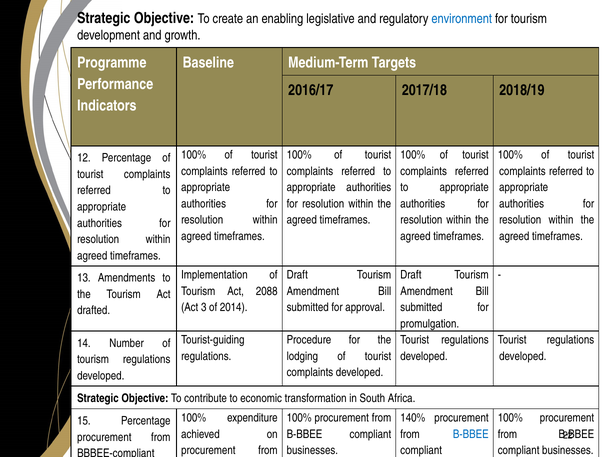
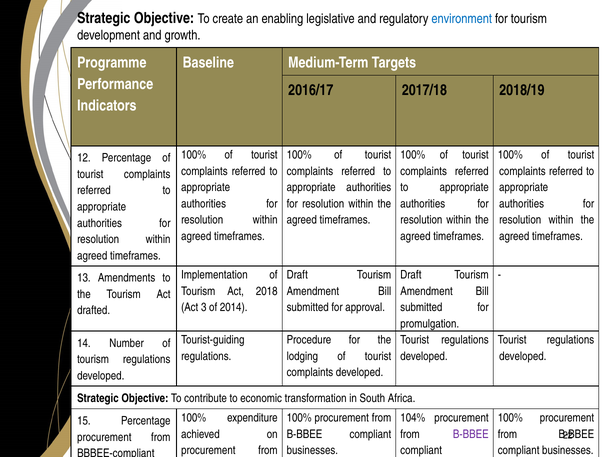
2088: 2088 -> 2018 (267, 291)
140%: 140% -> 104% (413, 418)
B-BBEE colour: blue -> purple (471, 434)
